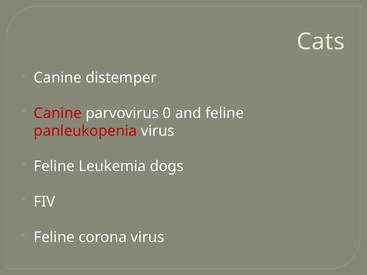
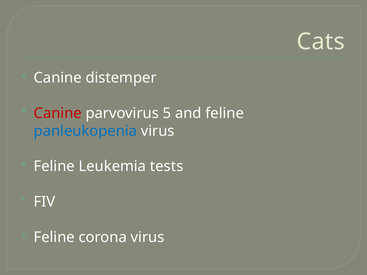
0: 0 -> 5 (167, 113)
panleukopenia colour: red -> blue (85, 131)
dogs: dogs -> tests (167, 166)
